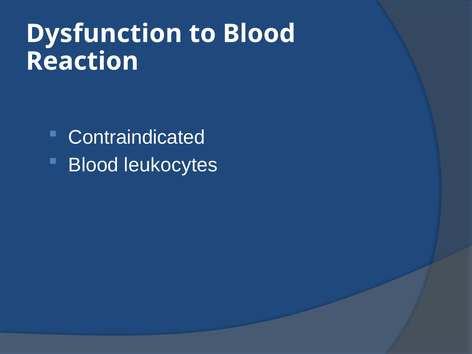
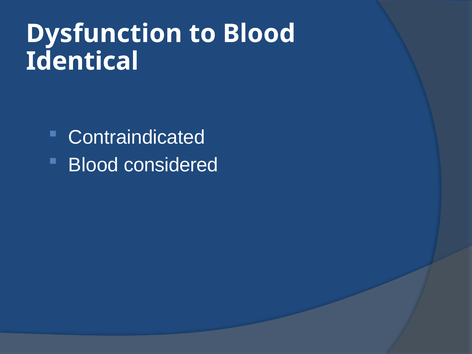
Reaction: Reaction -> Identical (82, 61)
leukocytes: leukocytes -> considered (171, 165)
